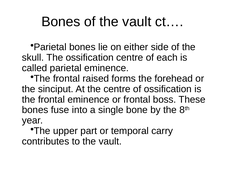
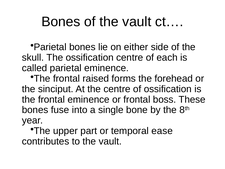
carry: carry -> ease (162, 131)
